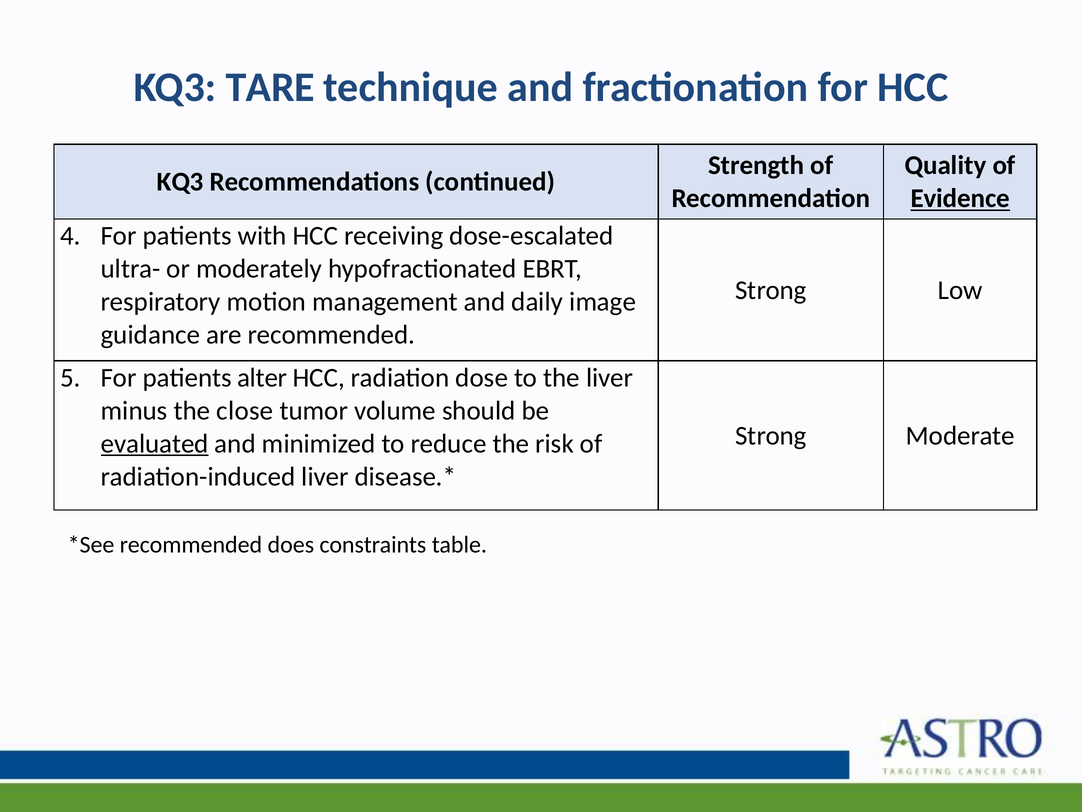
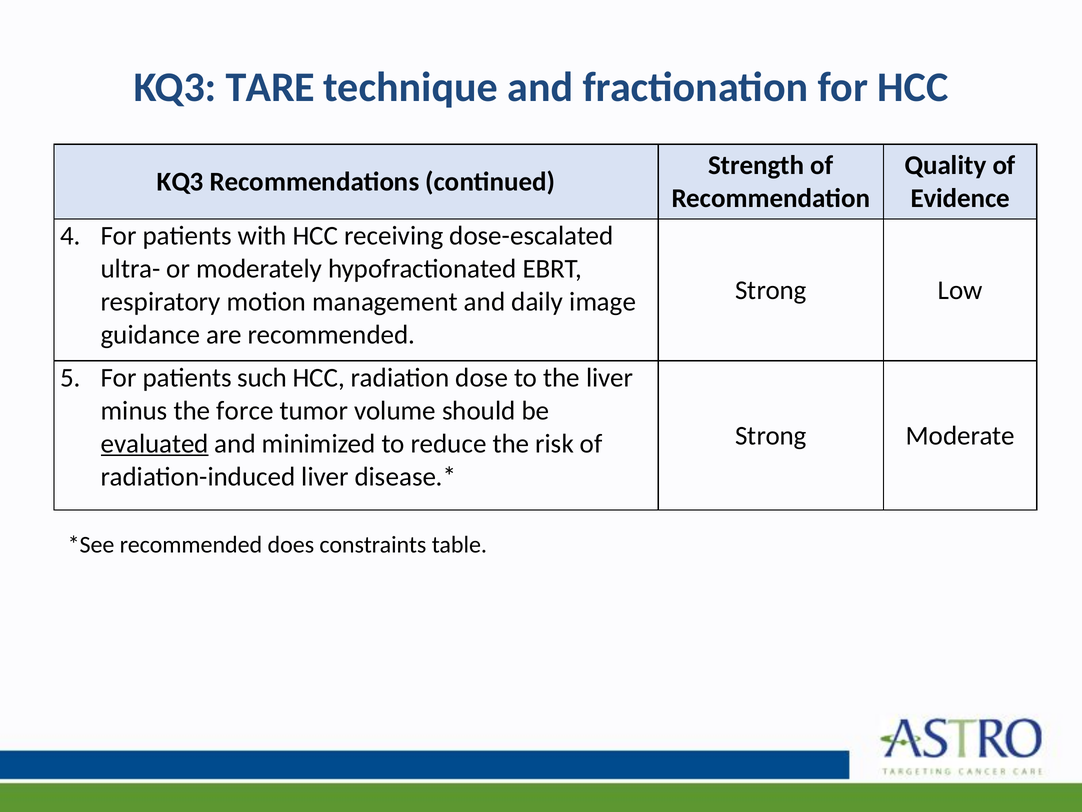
Evidence underline: present -> none (960, 198)
alter: alter -> such (262, 377)
close: close -> force (245, 410)
